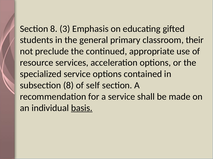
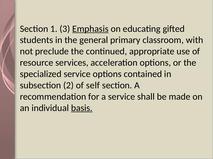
Section 8: 8 -> 1 (54, 29)
Emphasis underline: none -> present (90, 29)
their: their -> with (195, 40)
subsection 8: 8 -> 2 (69, 86)
